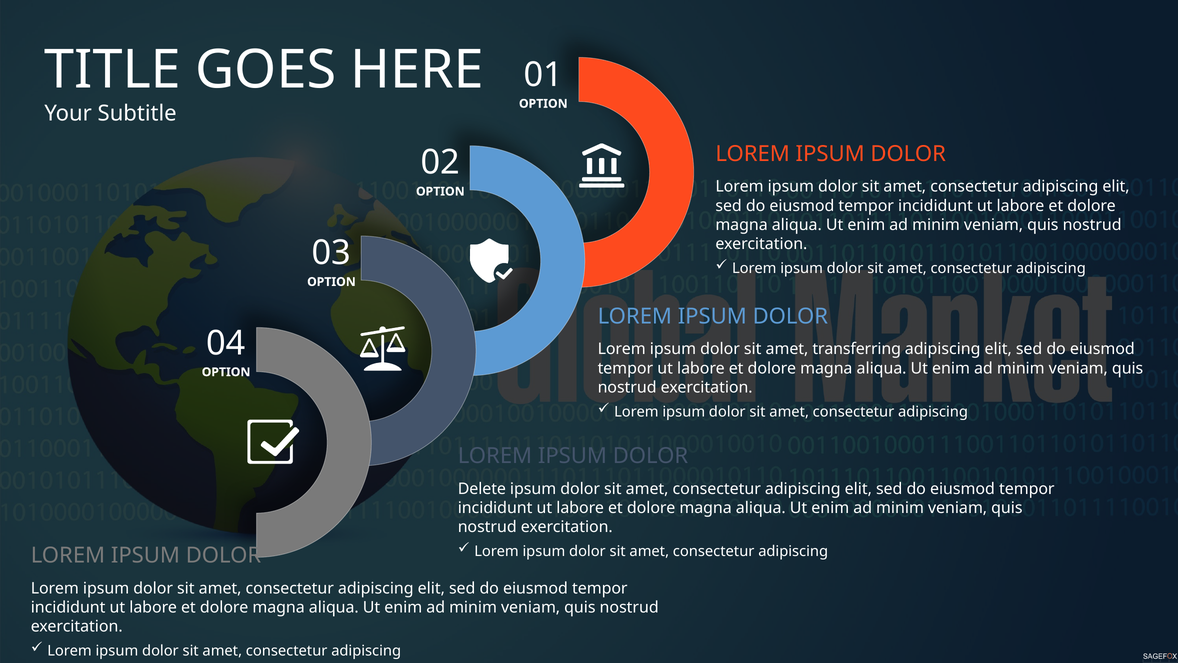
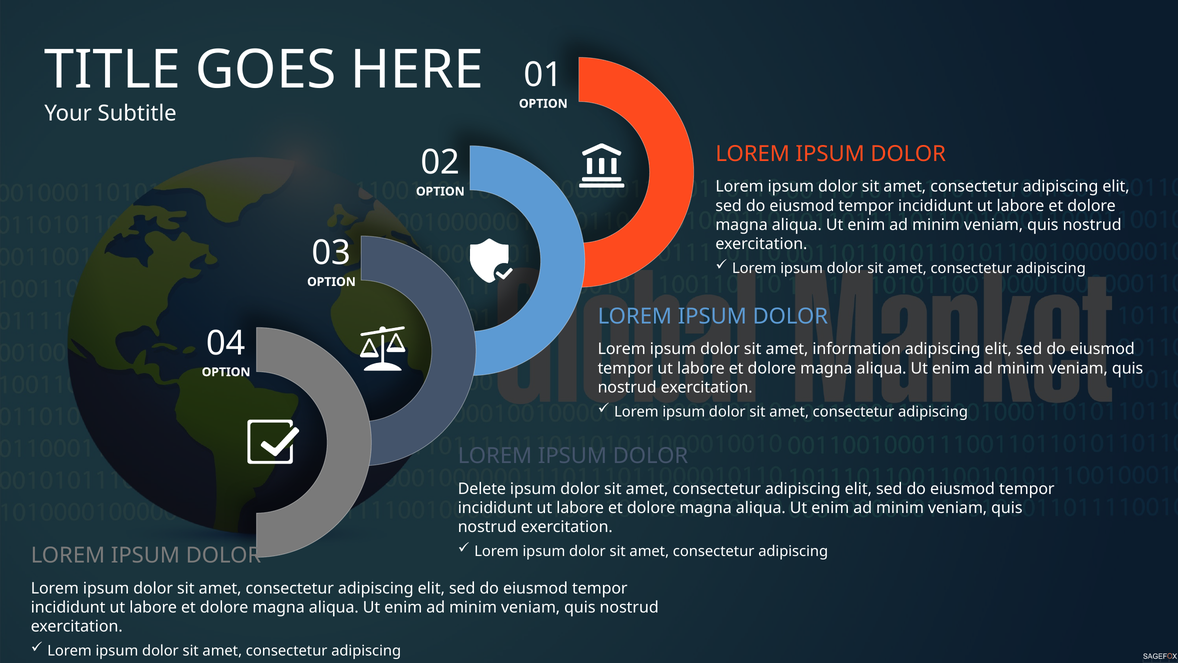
transferring: transferring -> information (857, 349)
